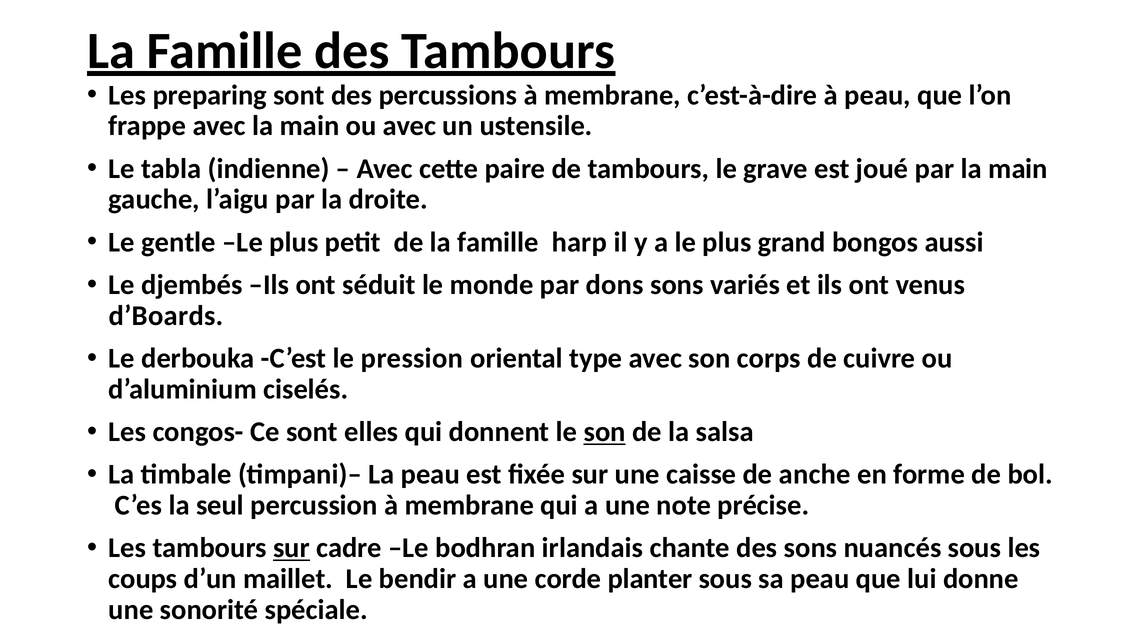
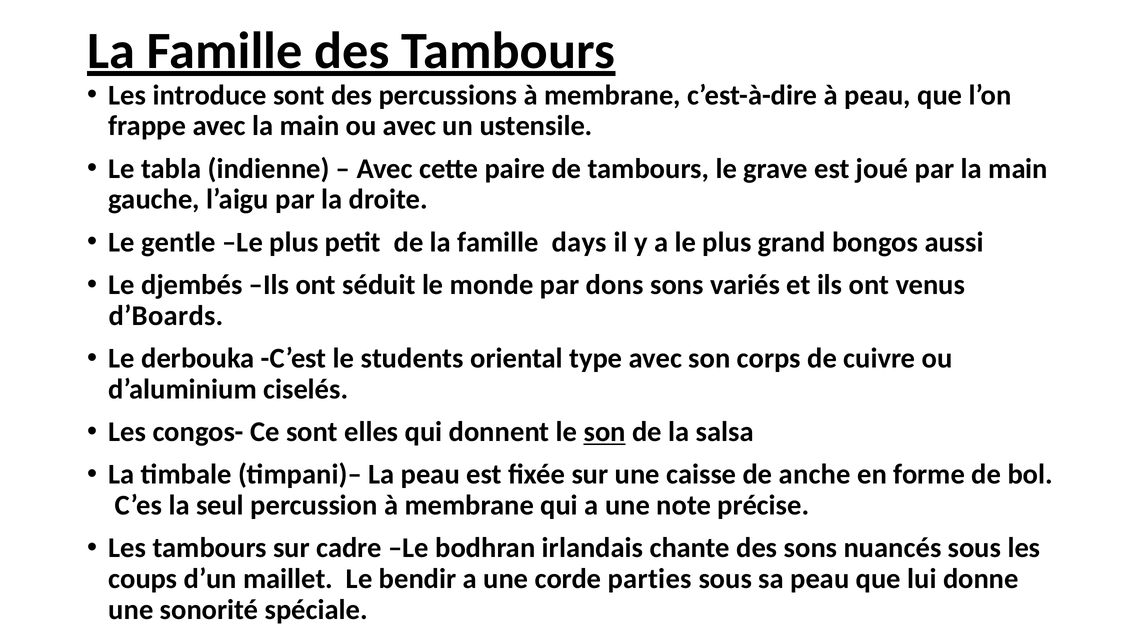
preparing: preparing -> introduce (210, 95)
harp: harp -> days (579, 242)
pression: pression -> students (412, 359)
sur underline: present -> none (291, 548)
planter: planter -> parties (650, 579)
